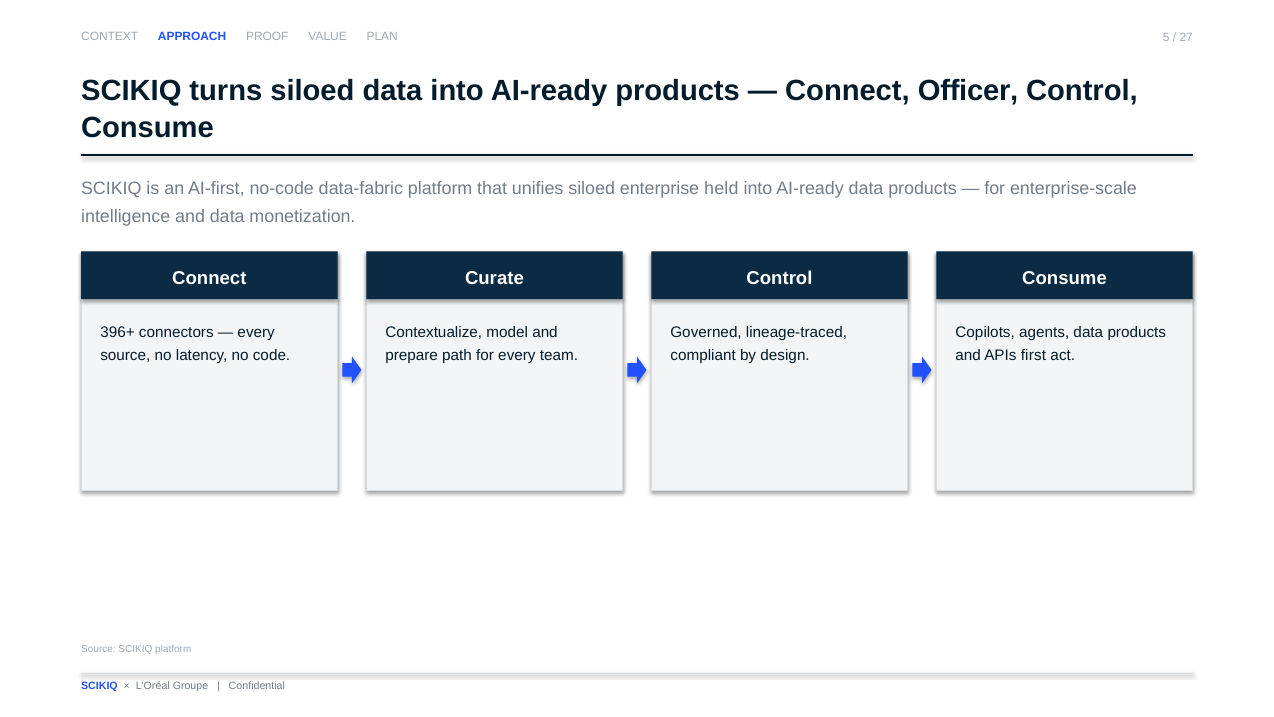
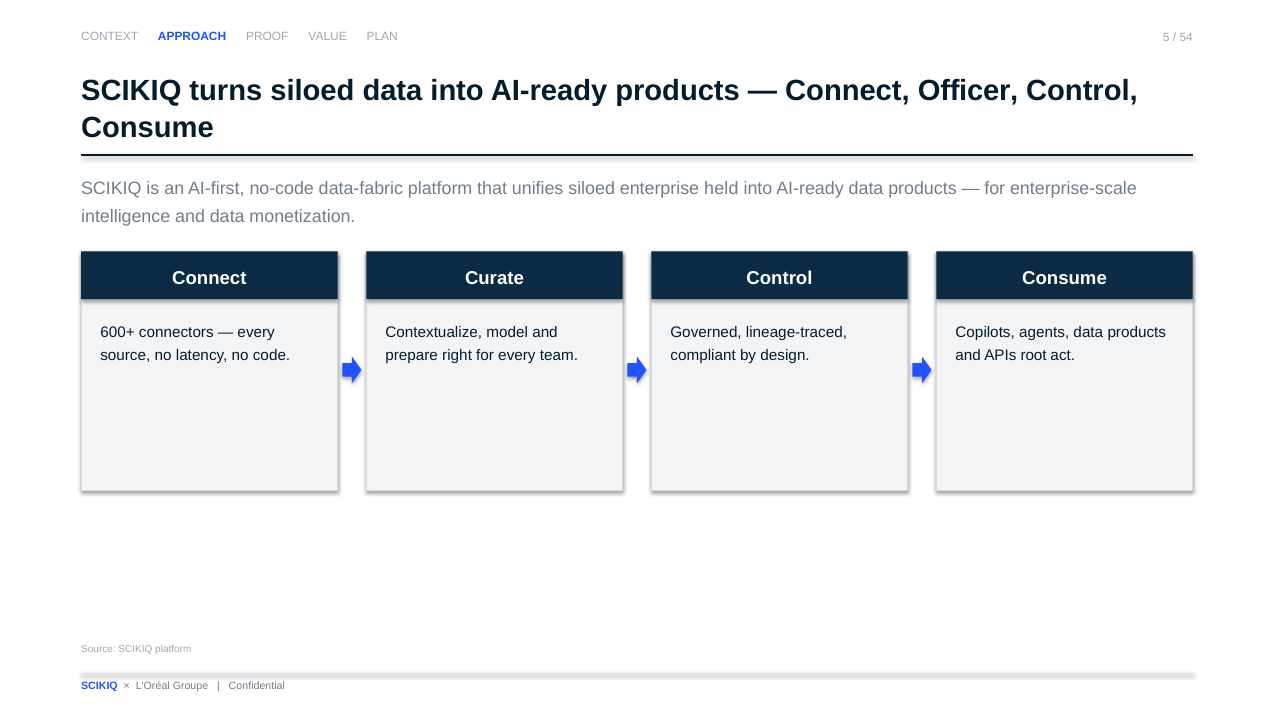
27: 27 -> 54 (1186, 37)
396+: 396+ -> 600+ (118, 332)
path: path -> right (457, 356)
first: first -> root (1034, 356)
